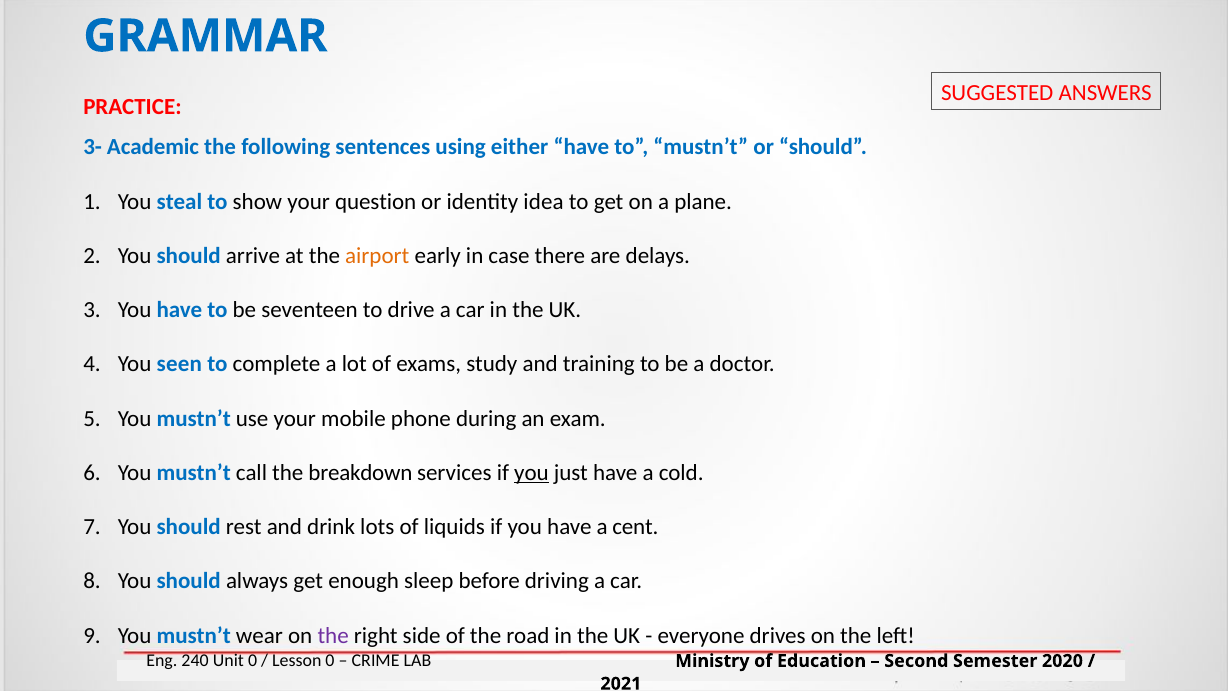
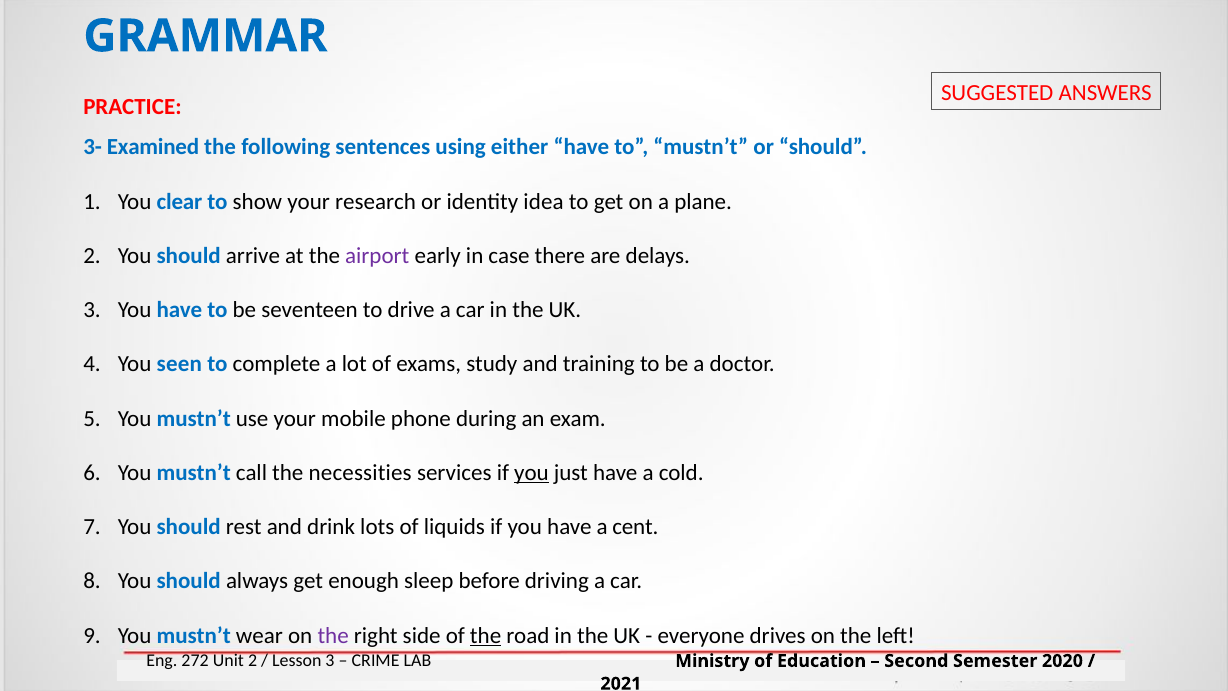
Academic: Academic -> Examined (153, 147)
steal: steal -> clear (179, 201)
question: question -> research (376, 201)
airport colour: orange -> purple (377, 256)
breakdown: breakdown -> necessities (360, 473)
the underline: none -> present (486, 635)
240: 240 -> 272 (195, 661)
Unit 0: 0 -> 2 (253, 661)
Lesson 0: 0 -> 3 (330, 661)
